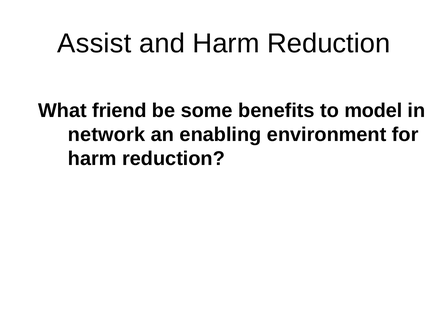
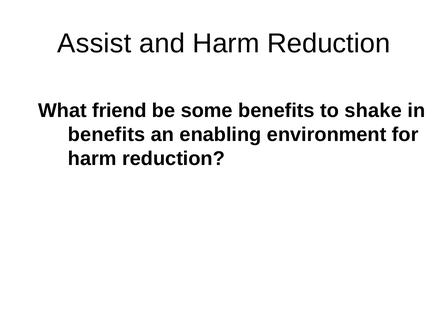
model: model -> shake (373, 111)
network: network -> benefits (107, 135)
